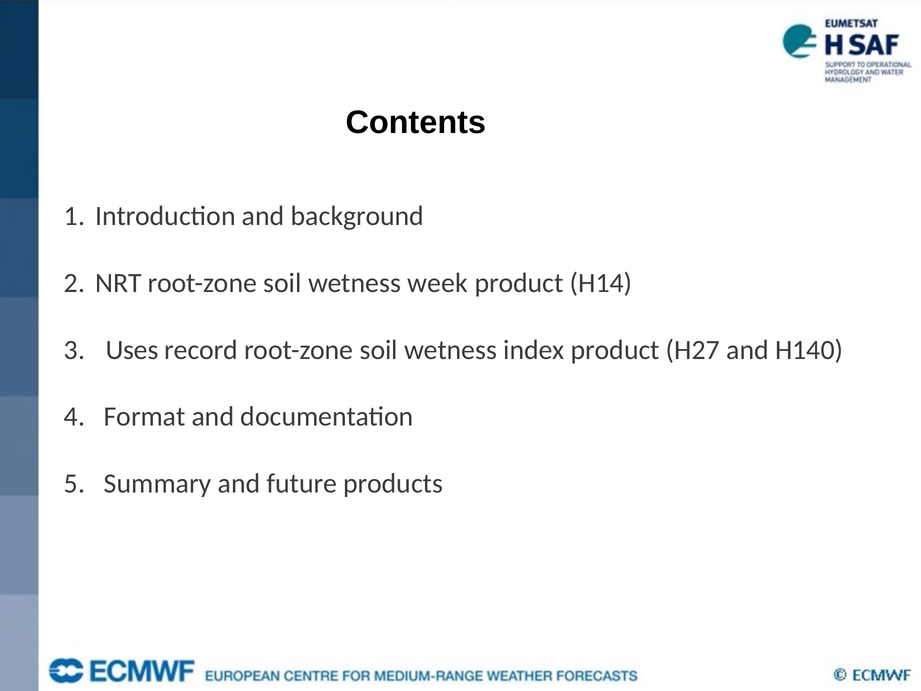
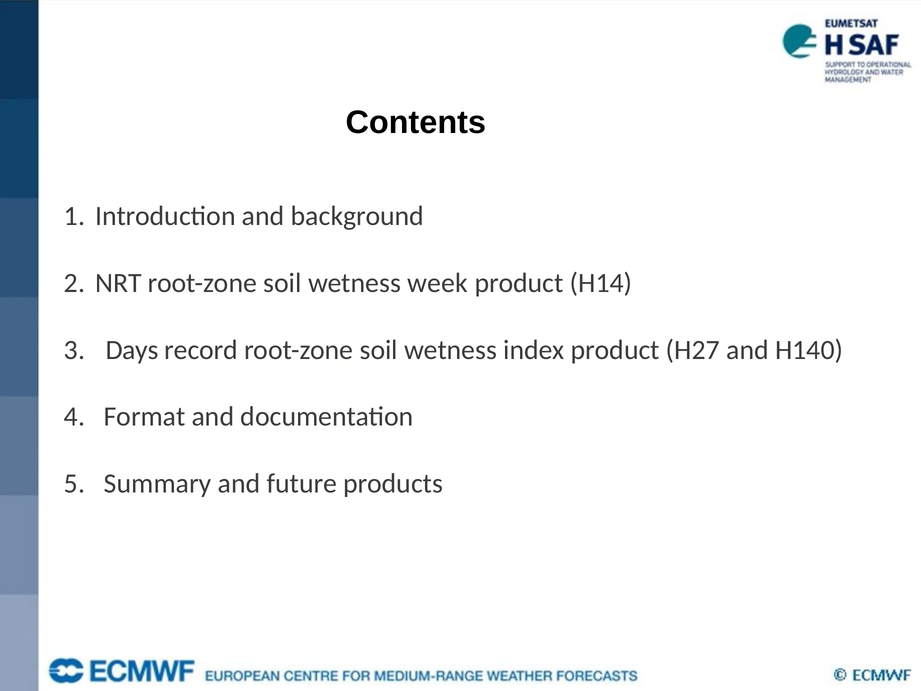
Uses: Uses -> Days (132, 350)
